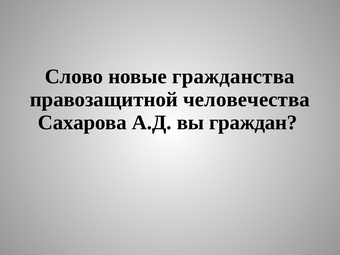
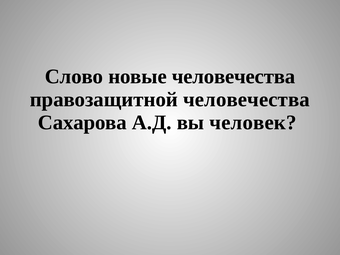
новые гражданства: гражданства -> человечества (234, 77)
граждан: граждан -> человек (253, 123)
